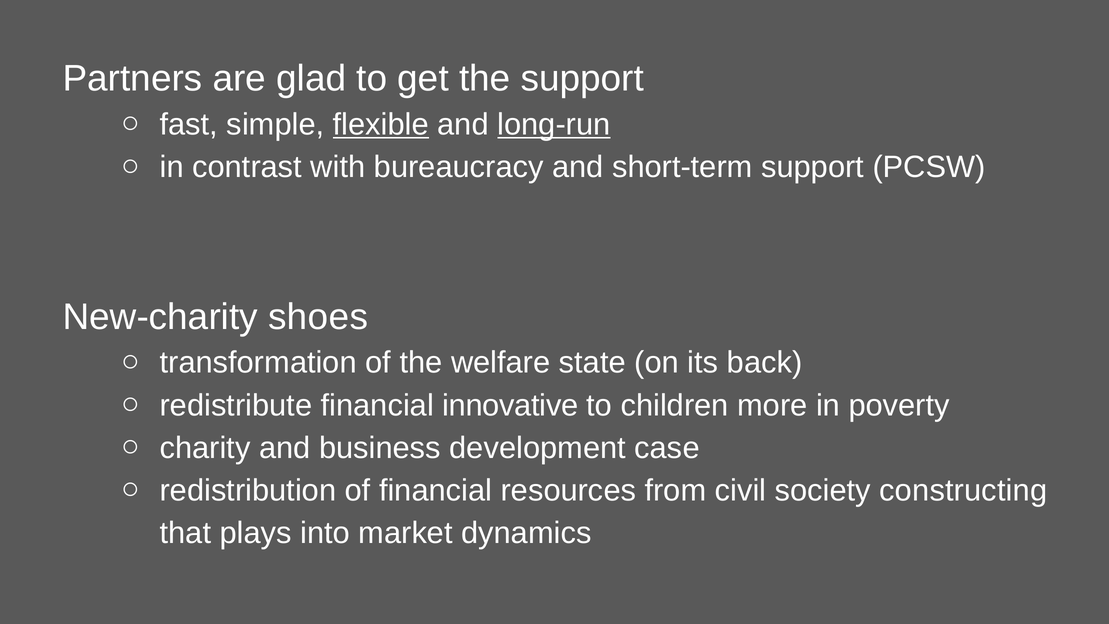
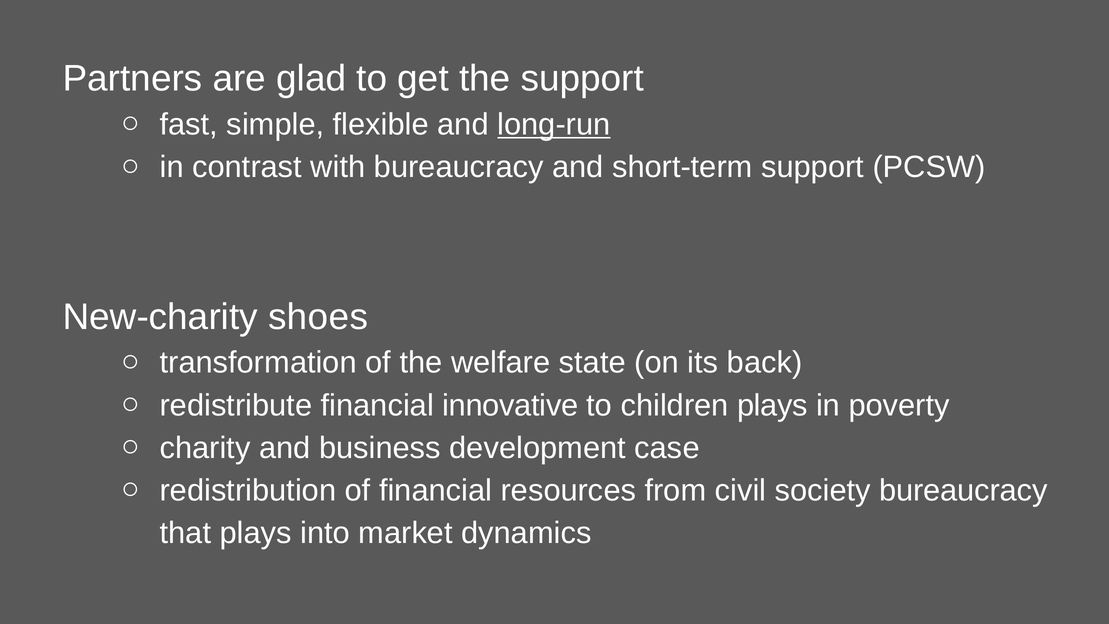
flexible underline: present -> none (381, 125)
children more: more -> plays (772, 405)
society constructing: constructing -> bureaucracy (963, 490)
